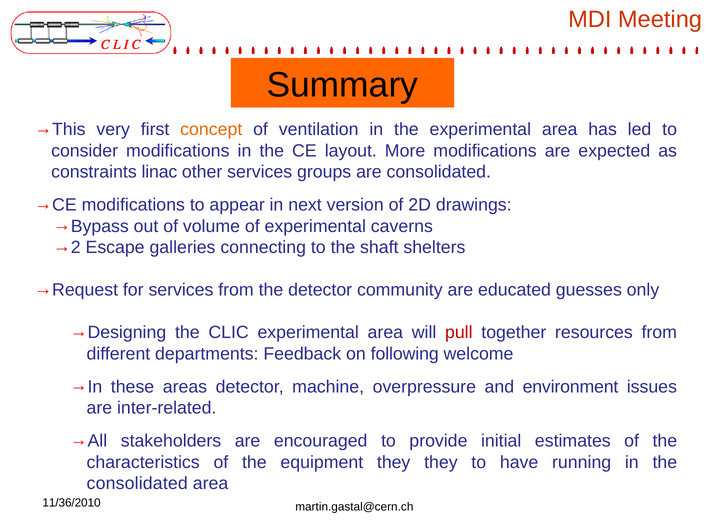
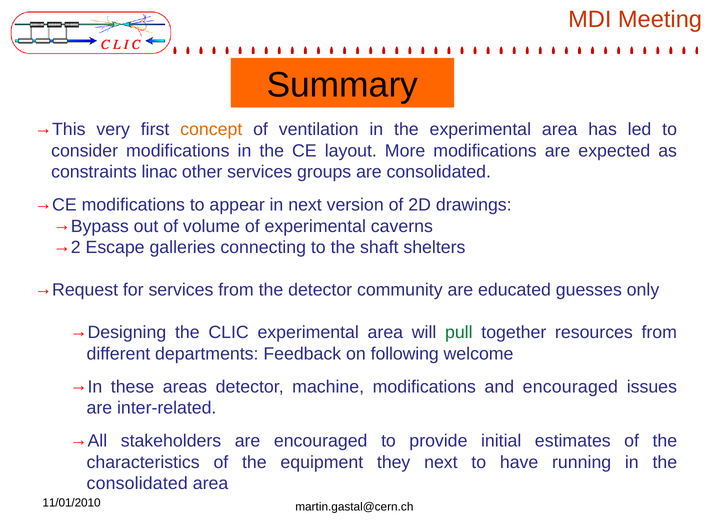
pull colour: red -> green (459, 333)
machine overpressure: overpressure -> modifications (424, 387)
and environment: environment -> encouraged (570, 387)
they they: they -> next (441, 463)
11/36/2010: 11/36/2010 -> 11/01/2010 (72, 504)
